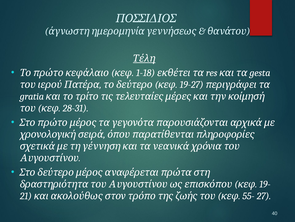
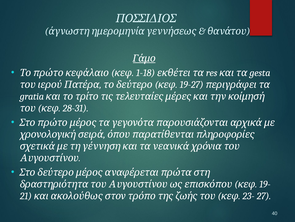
Τέλη: Τέλη -> Γάμο (144, 58)
55-: 55- -> 23- (248, 195)
